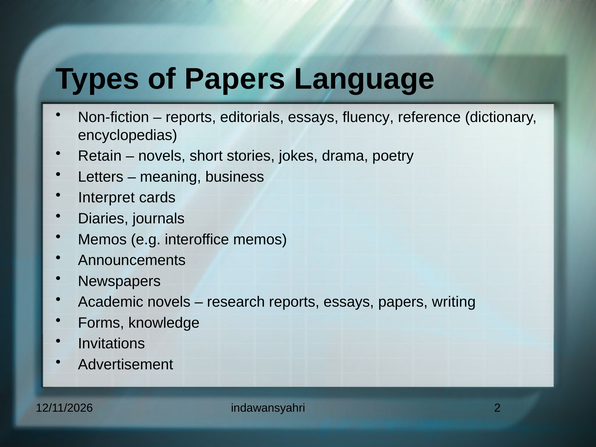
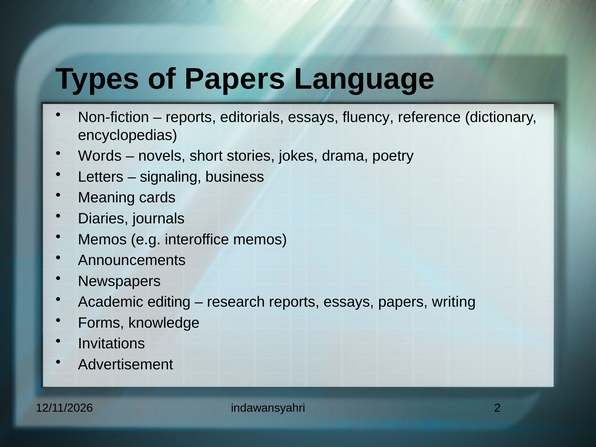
Retain: Retain -> Words (100, 156)
meaning: meaning -> signaling (171, 177)
Interpret: Interpret -> Meaning (107, 198)
Academic novels: novels -> editing (169, 302)
